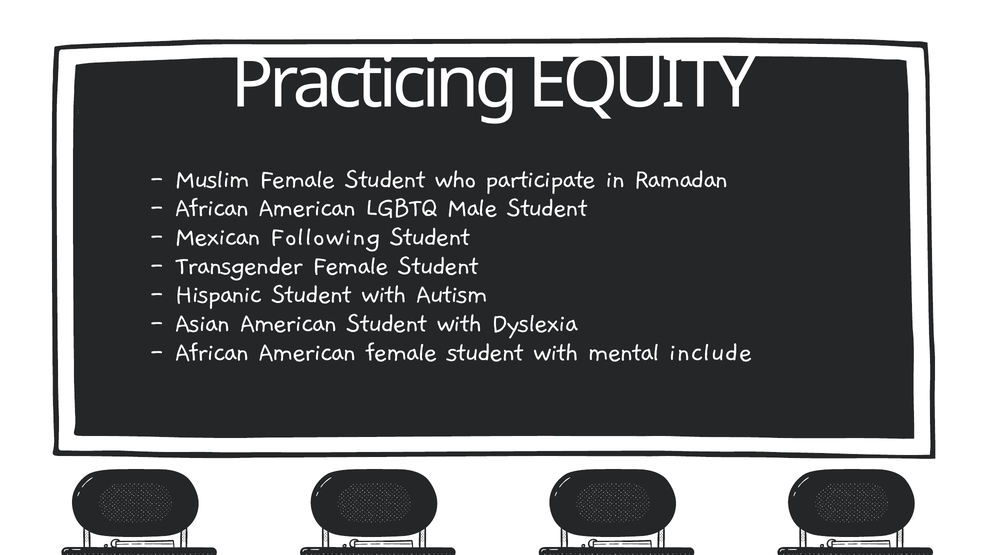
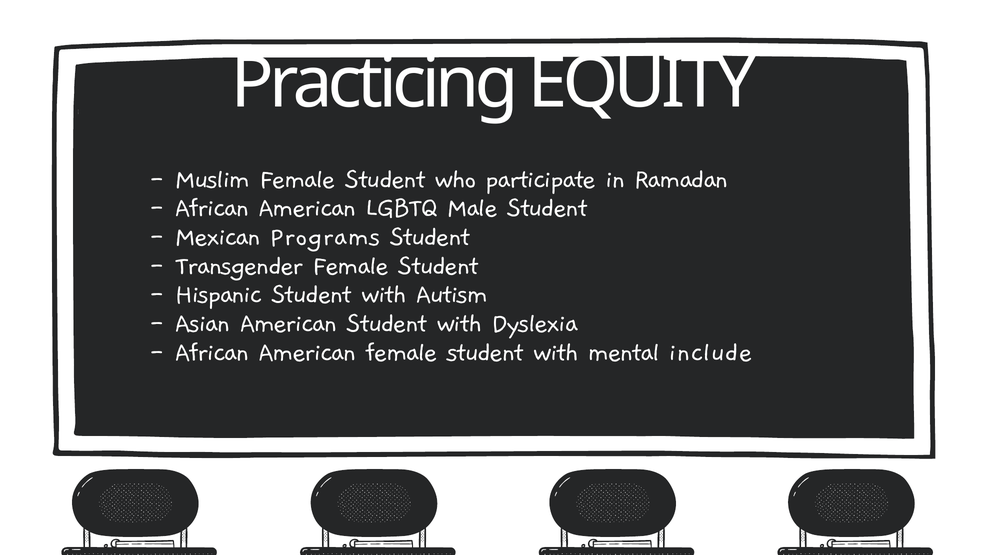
Following: Following -> Programs (325, 236)
